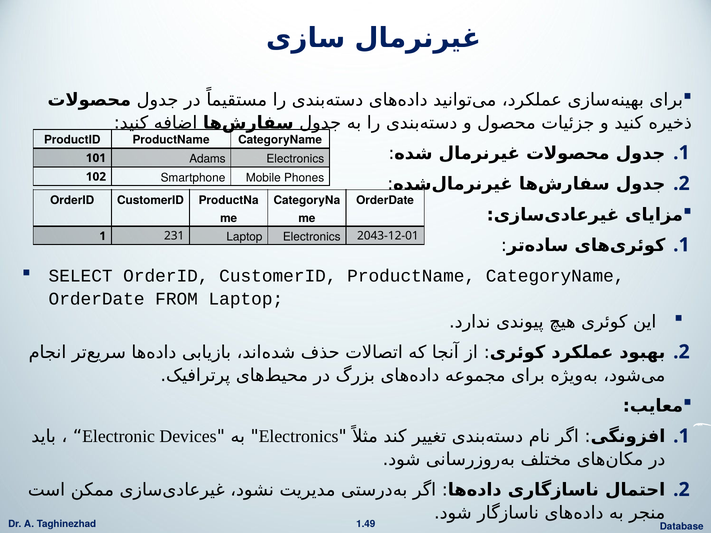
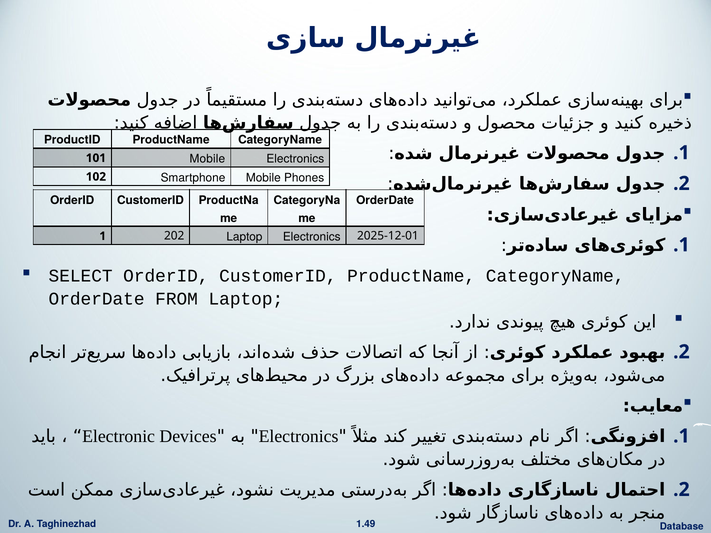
101 Adams: Adams -> Mobile (207, 159)
231: 231 -> 202 (174, 236)
2043-12-01: 2043-12-01 -> 2025-12-01 (388, 236)
